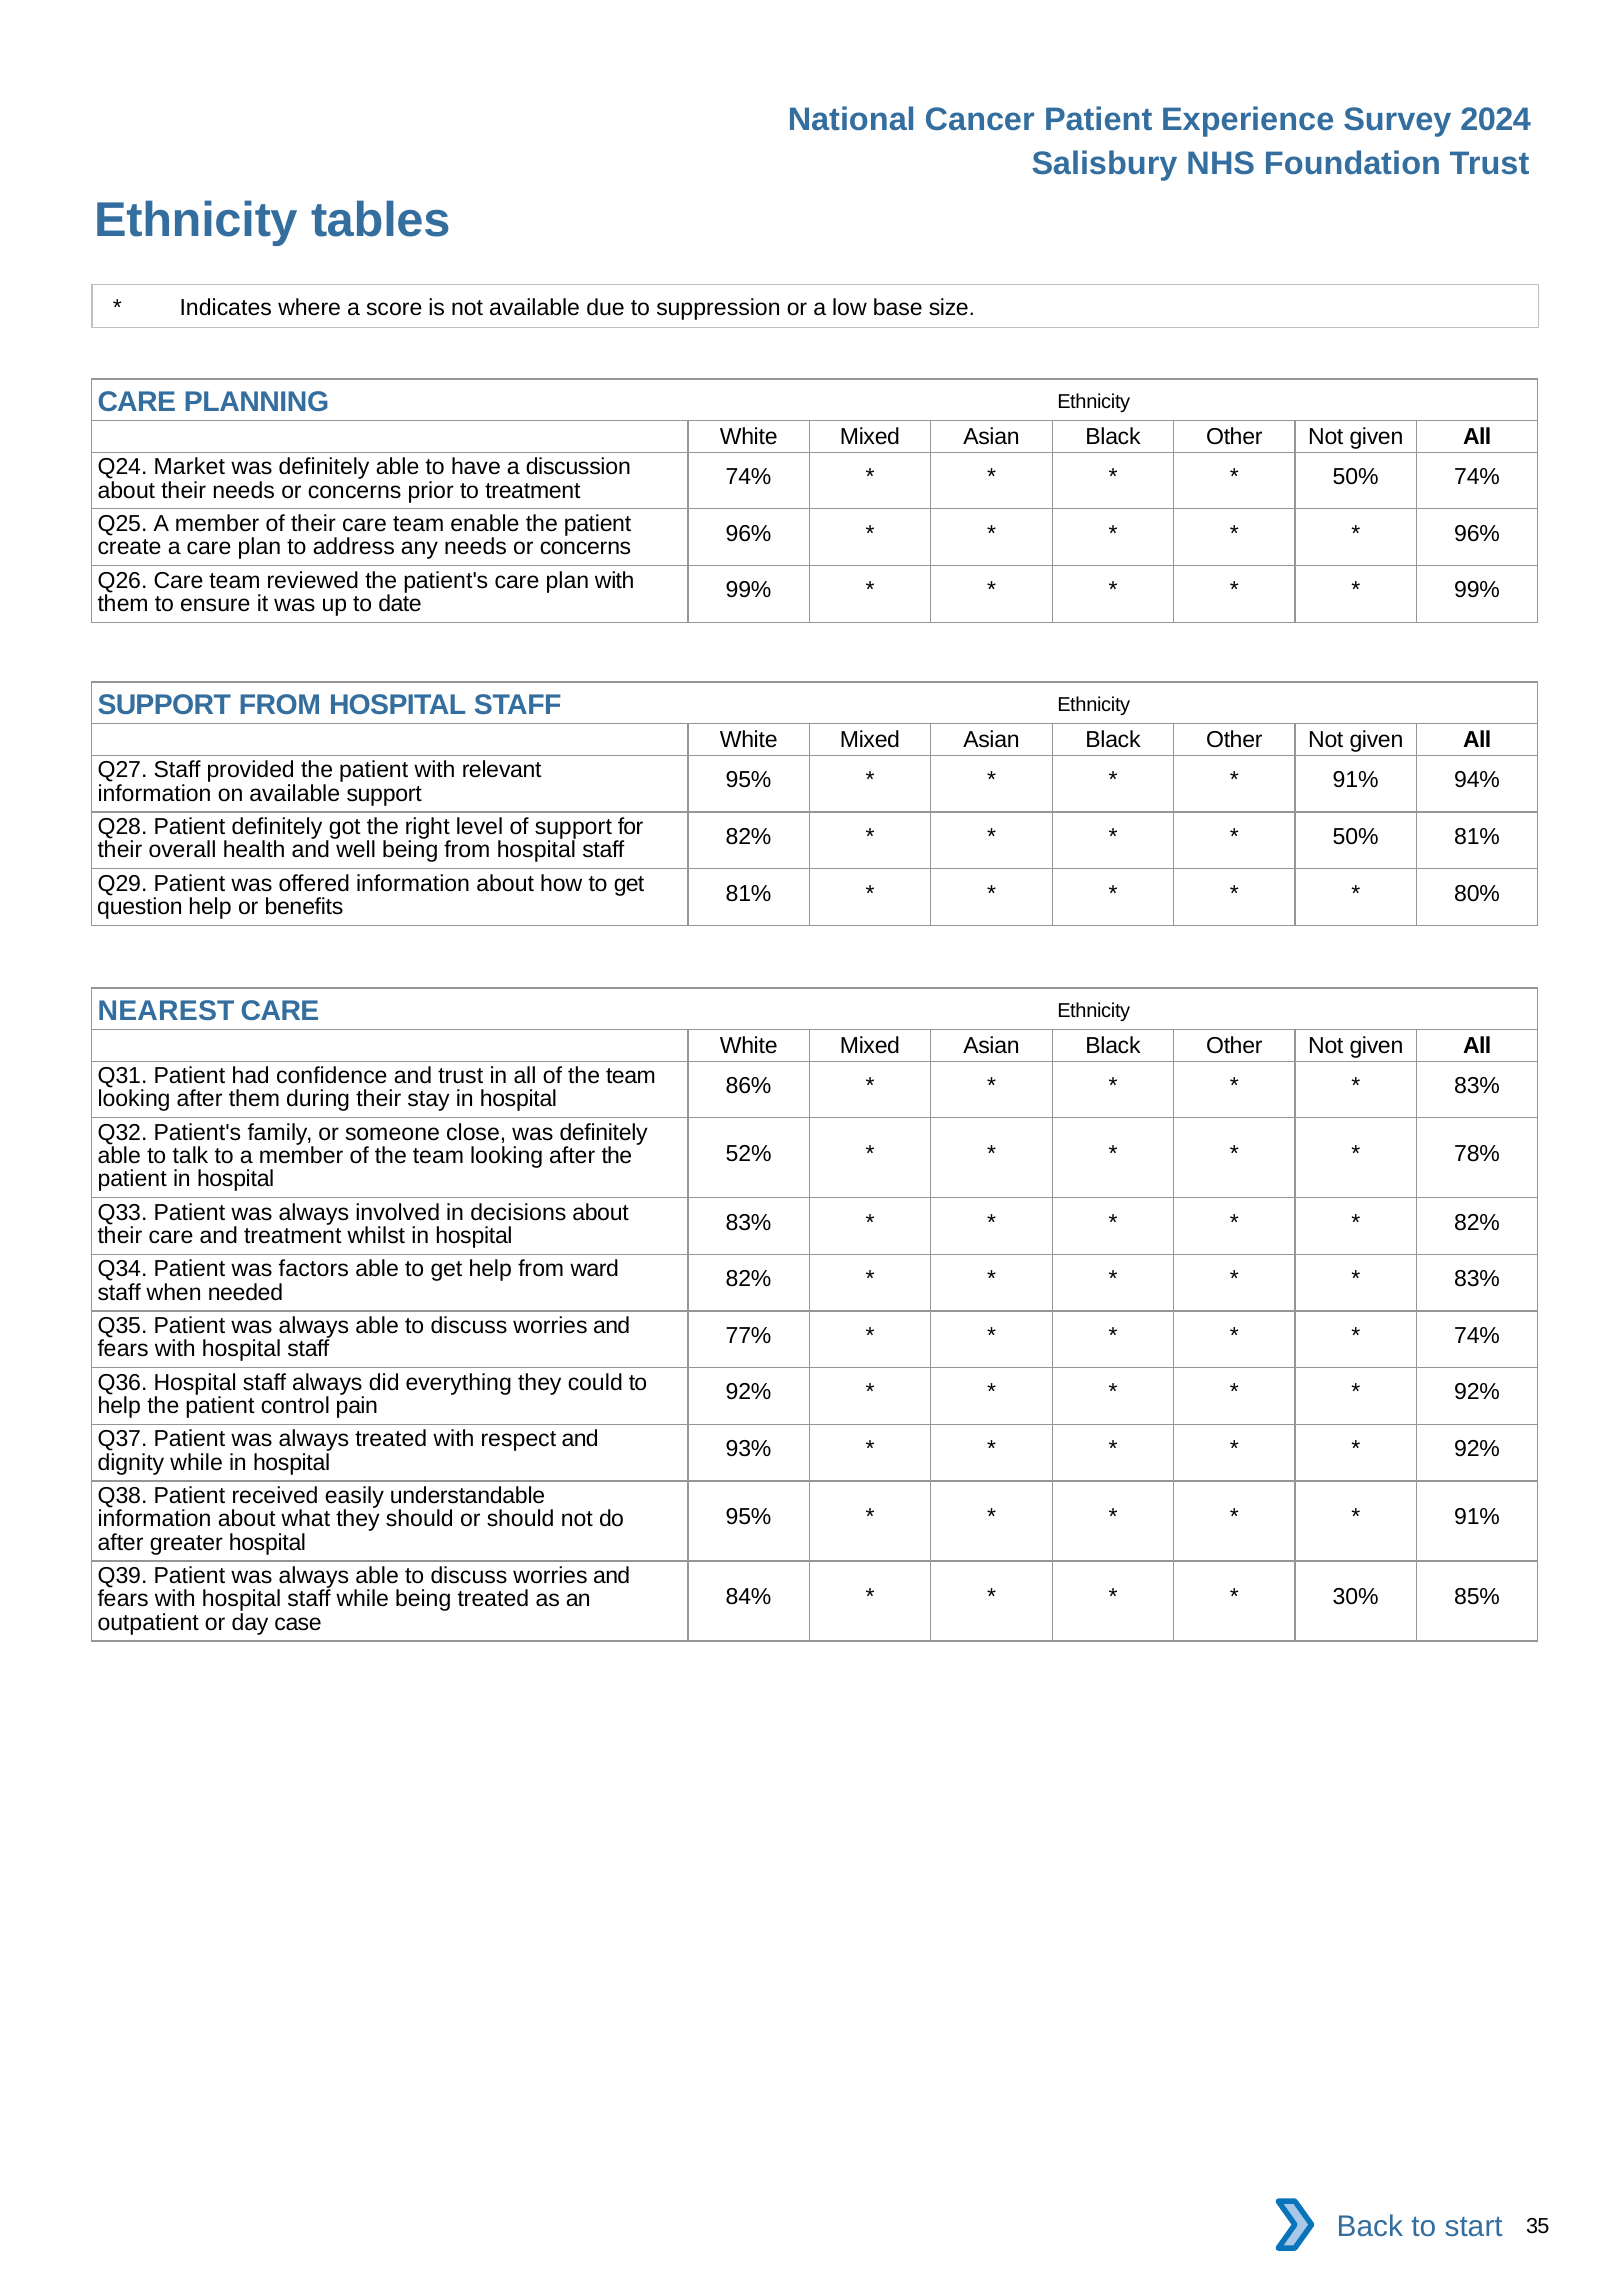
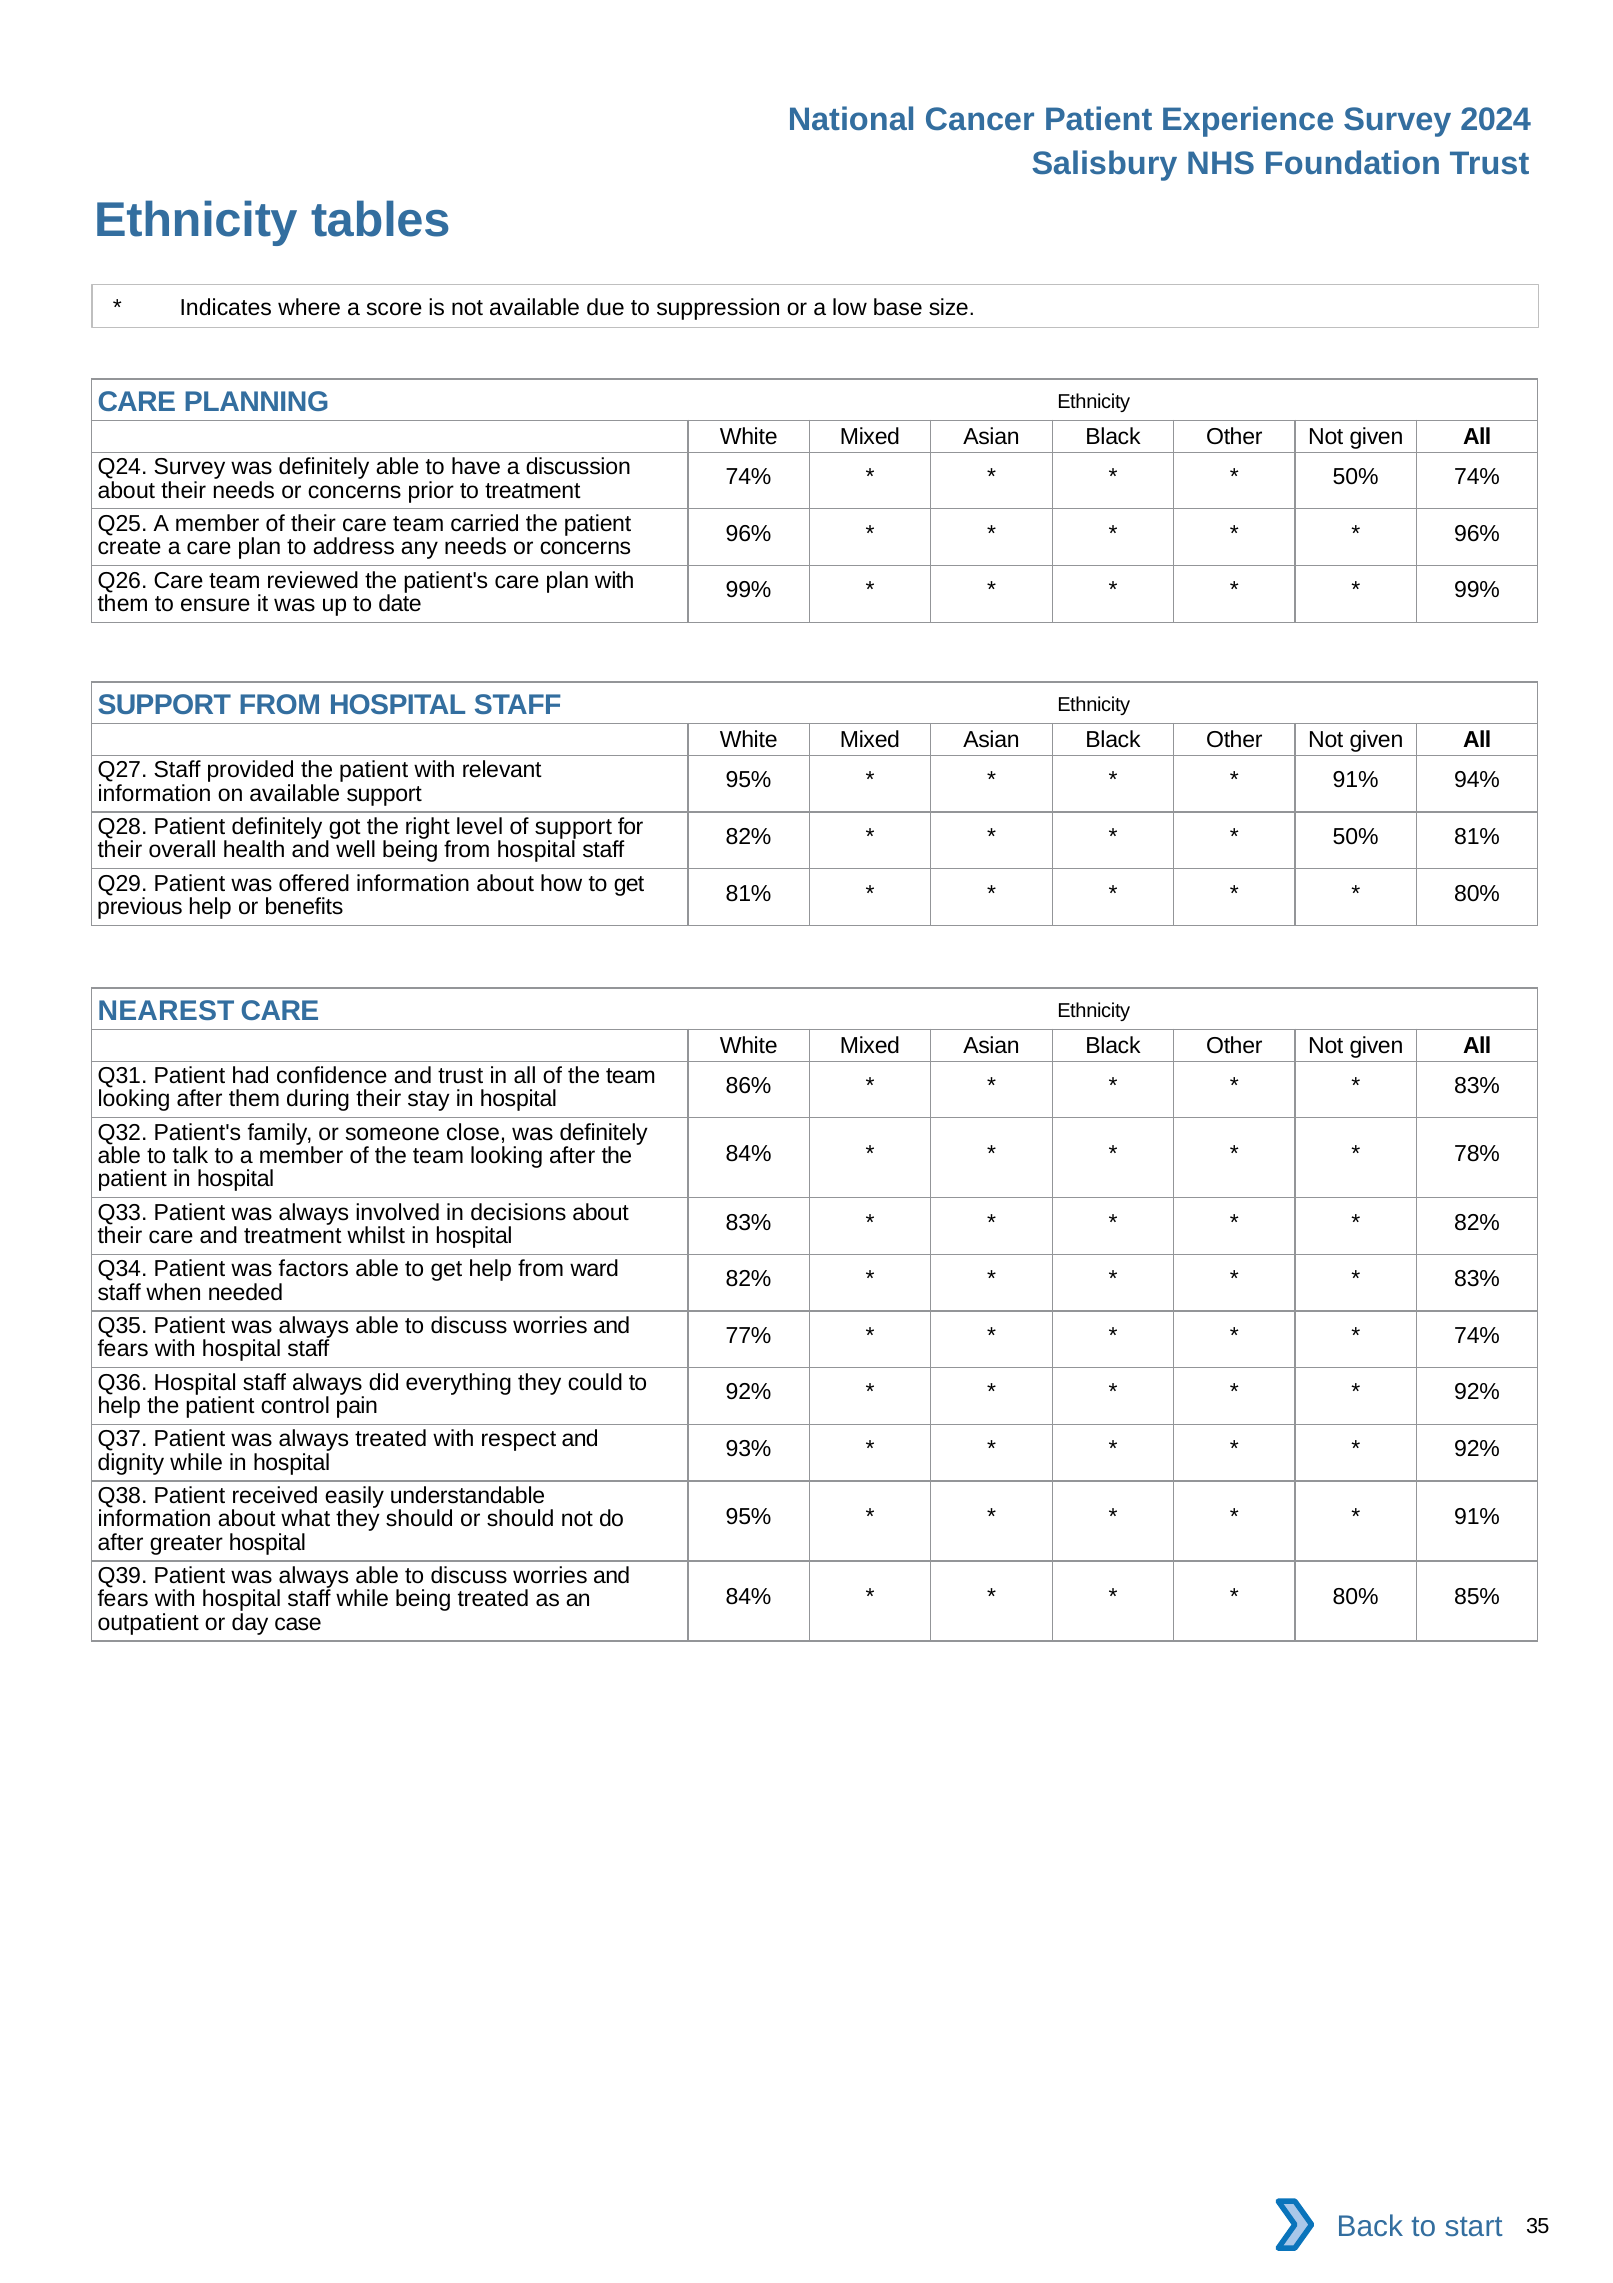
Q24 Market: Market -> Survey (189, 467)
enable: enable -> carried (485, 524)
question: question -> previous (140, 907)
52%: 52% -> 84% (749, 1154)
30%: 30% -> 80% (1356, 1597)
